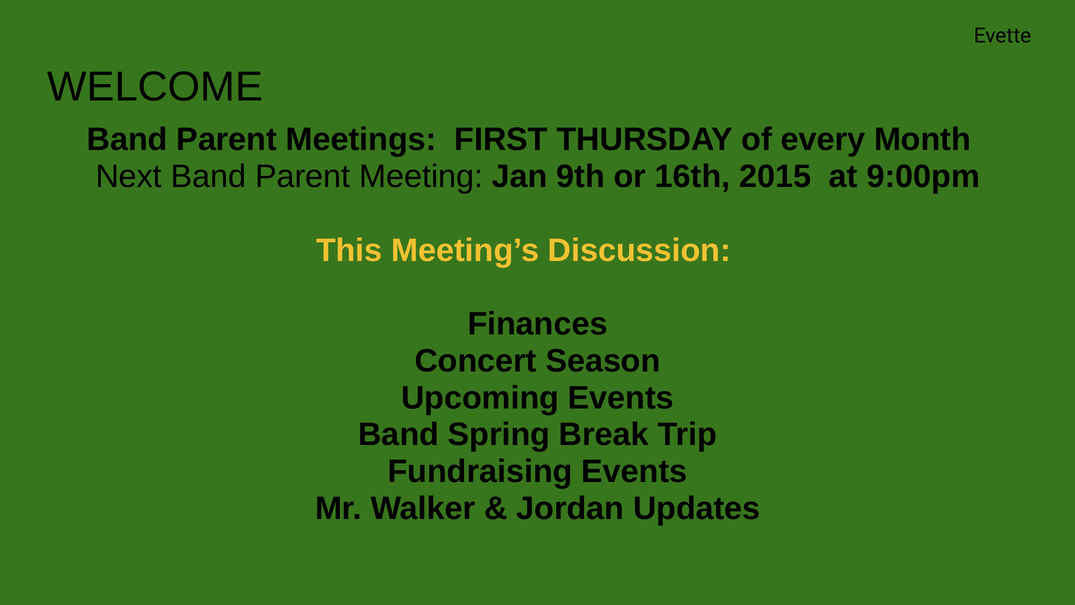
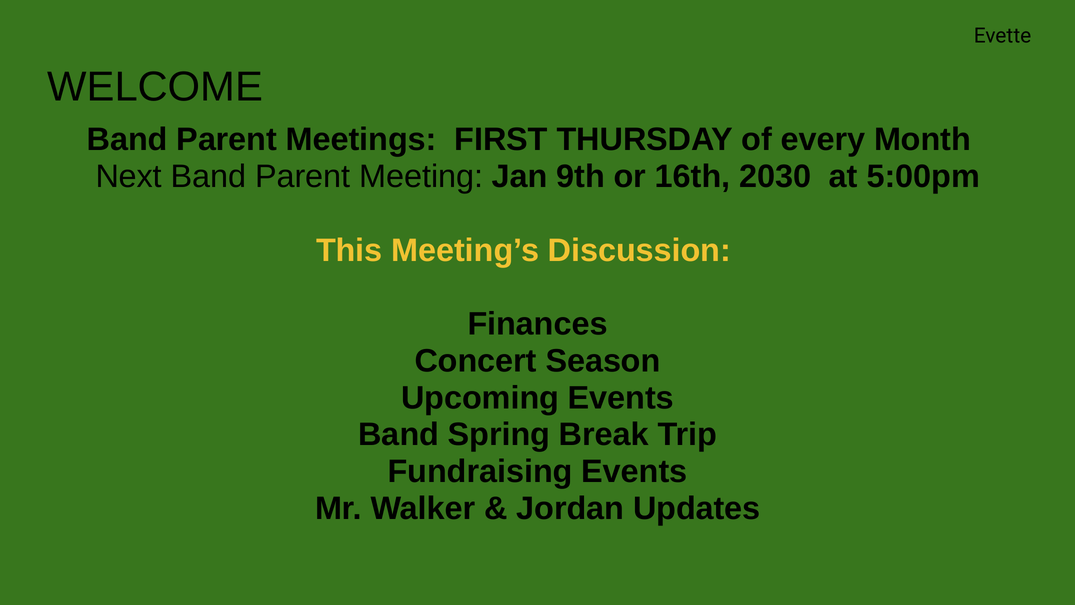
2015: 2015 -> 2030 (775, 176)
9:00pm: 9:00pm -> 5:00pm (923, 176)
